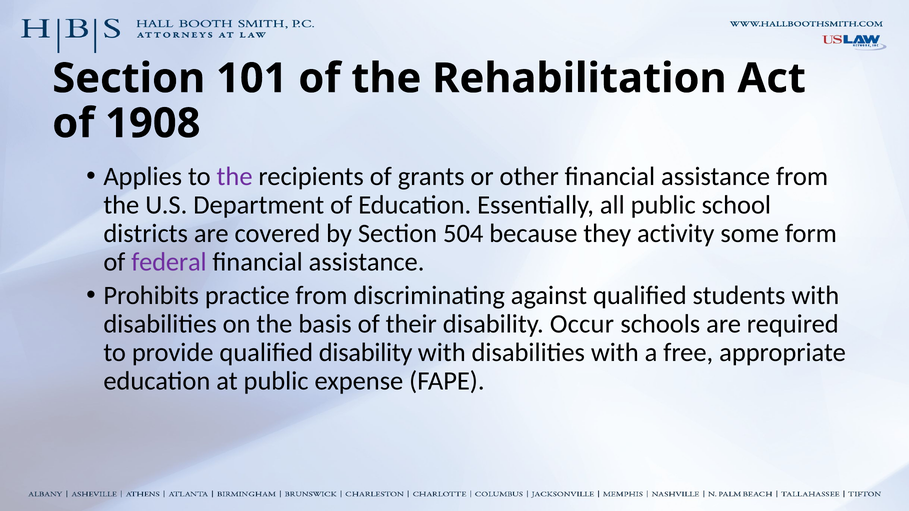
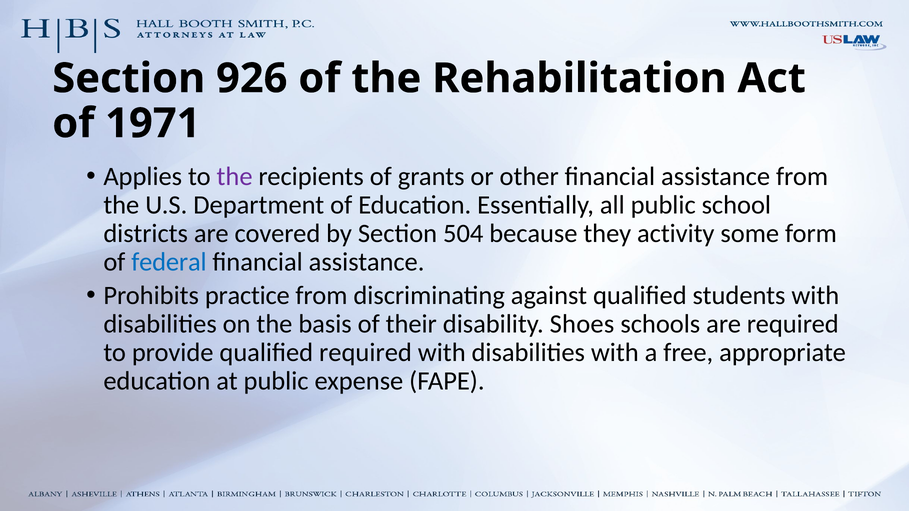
101: 101 -> 926 (252, 79)
1908: 1908 -> 1971 (153, 123)
federal colour: purple -> blue (169, 262)
Occur: Occur -> Shoes (582, 324)
qualified disability: disability -> required (365, 353)
